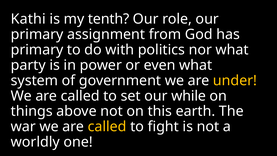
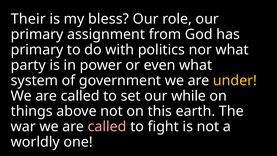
Kathi: Kathi -> Their (28, 19)
tenth: tenth -> bless (108, 19)
called colour: yellow -> pink (107, 127)
